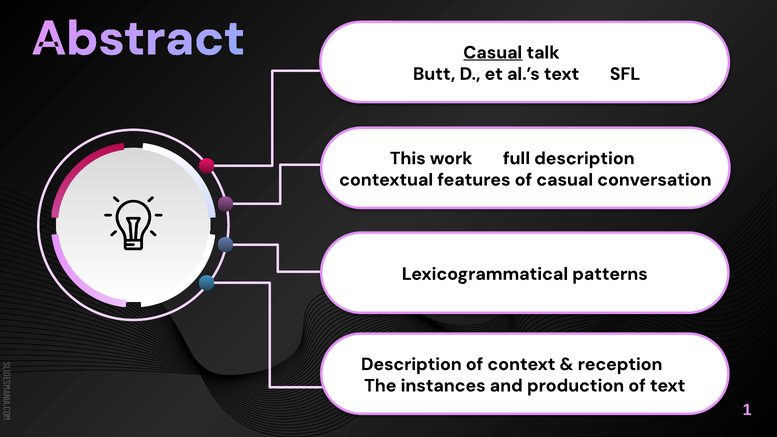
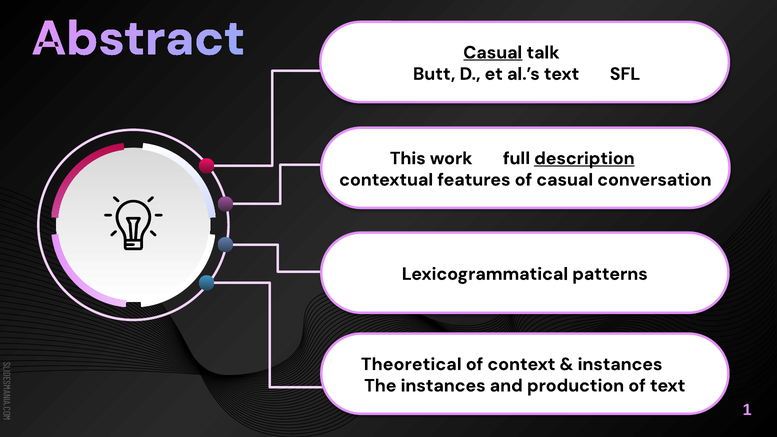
description underline: none -> present (584, 158)
Description: Description -> Theoretical (411, 364)
reception: reception -> instances (620, 364)
